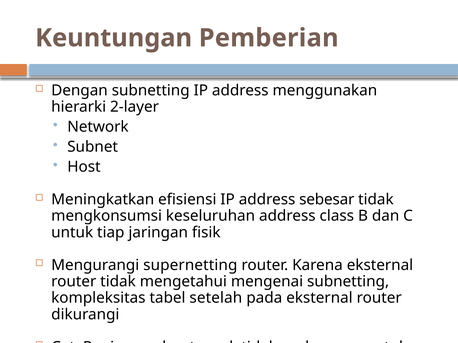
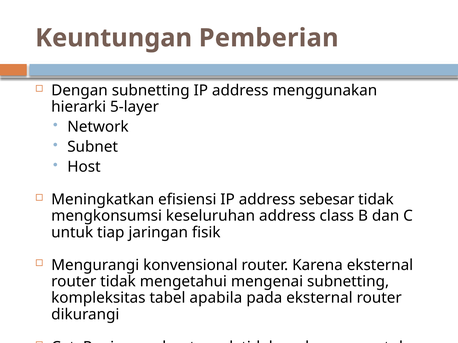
2-layer: 2-layer -> 5-layer (134, 107)
supernetting: supernetting -> konvensional (190, 265)
setelah: setelah -> apabila (216, 298)
